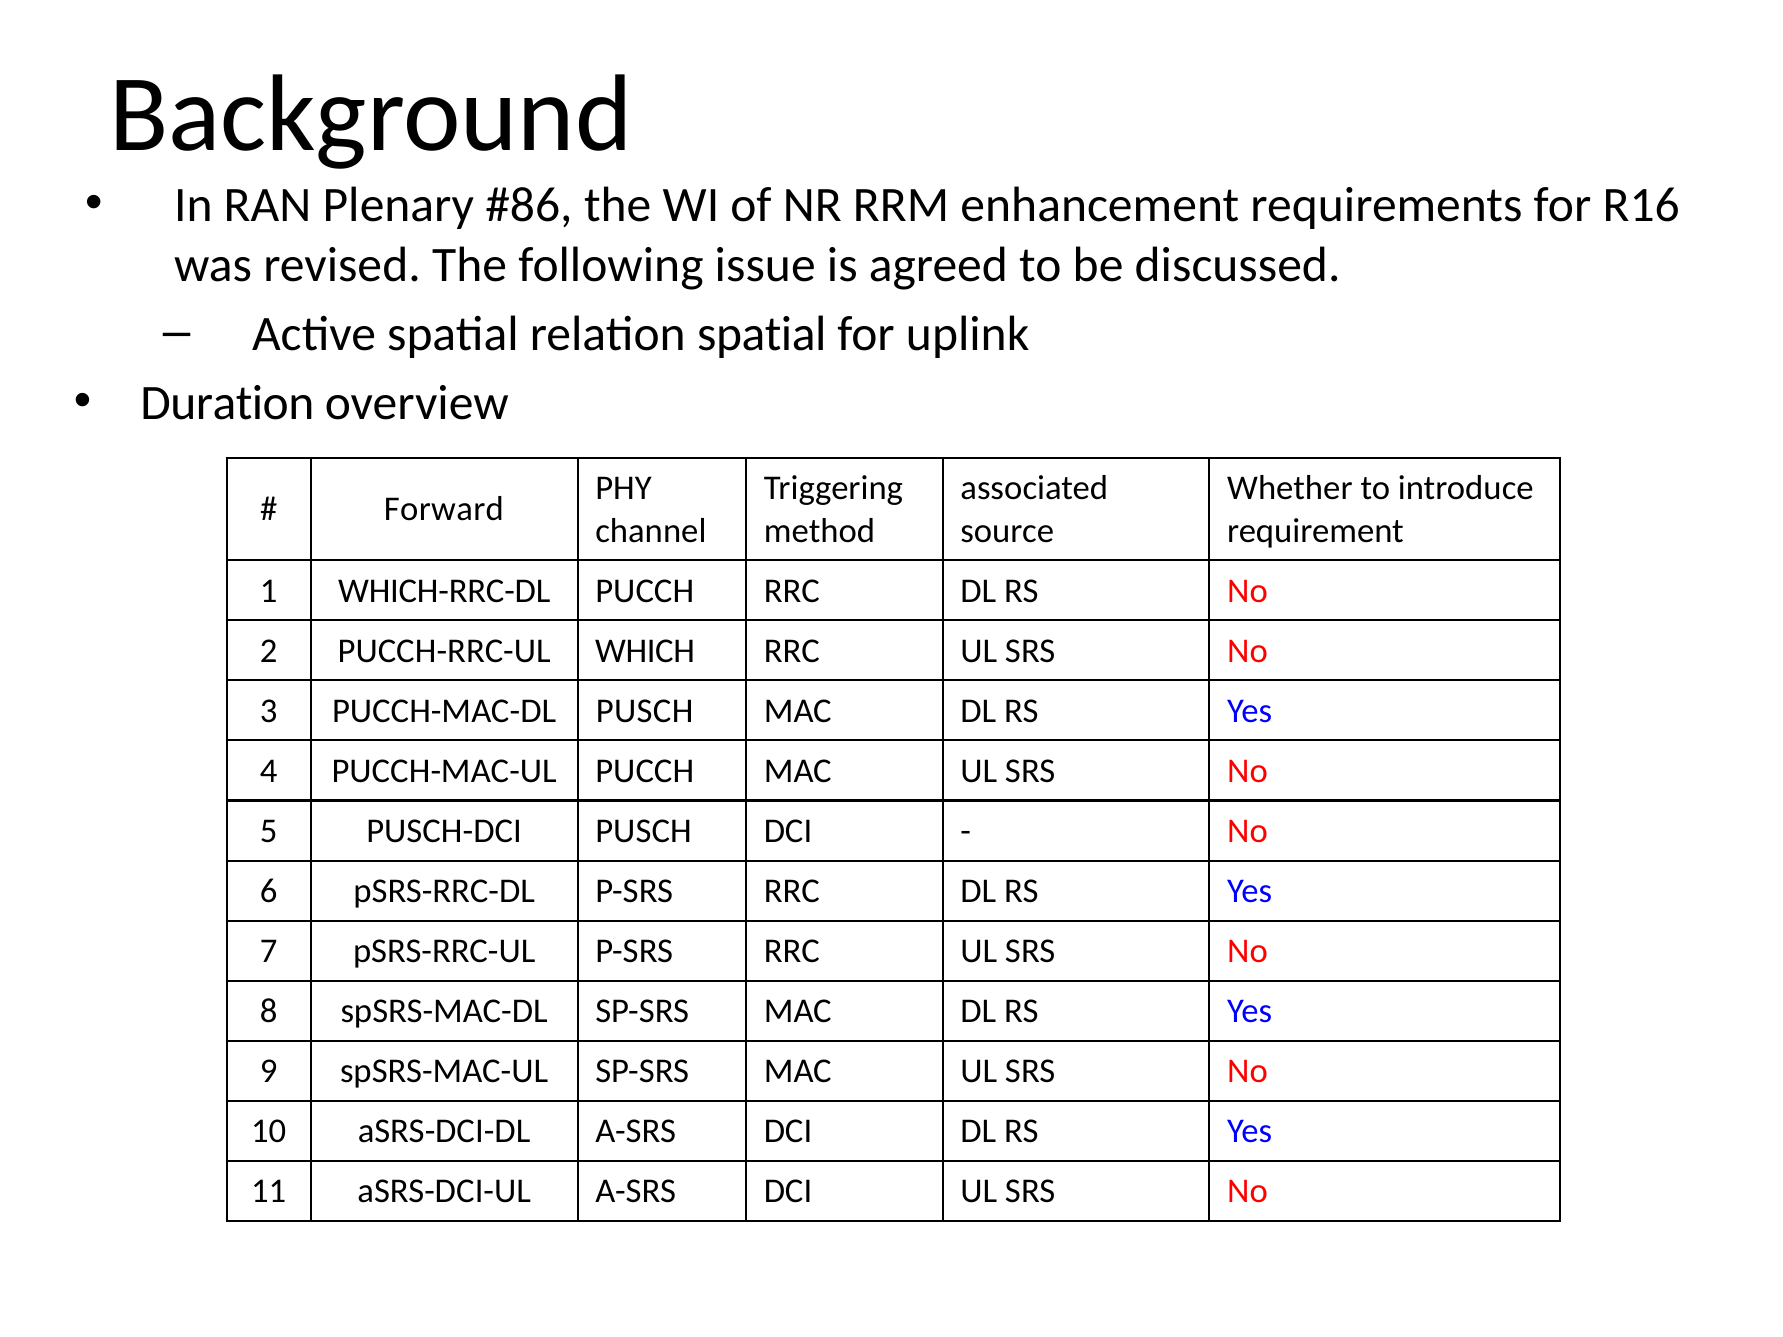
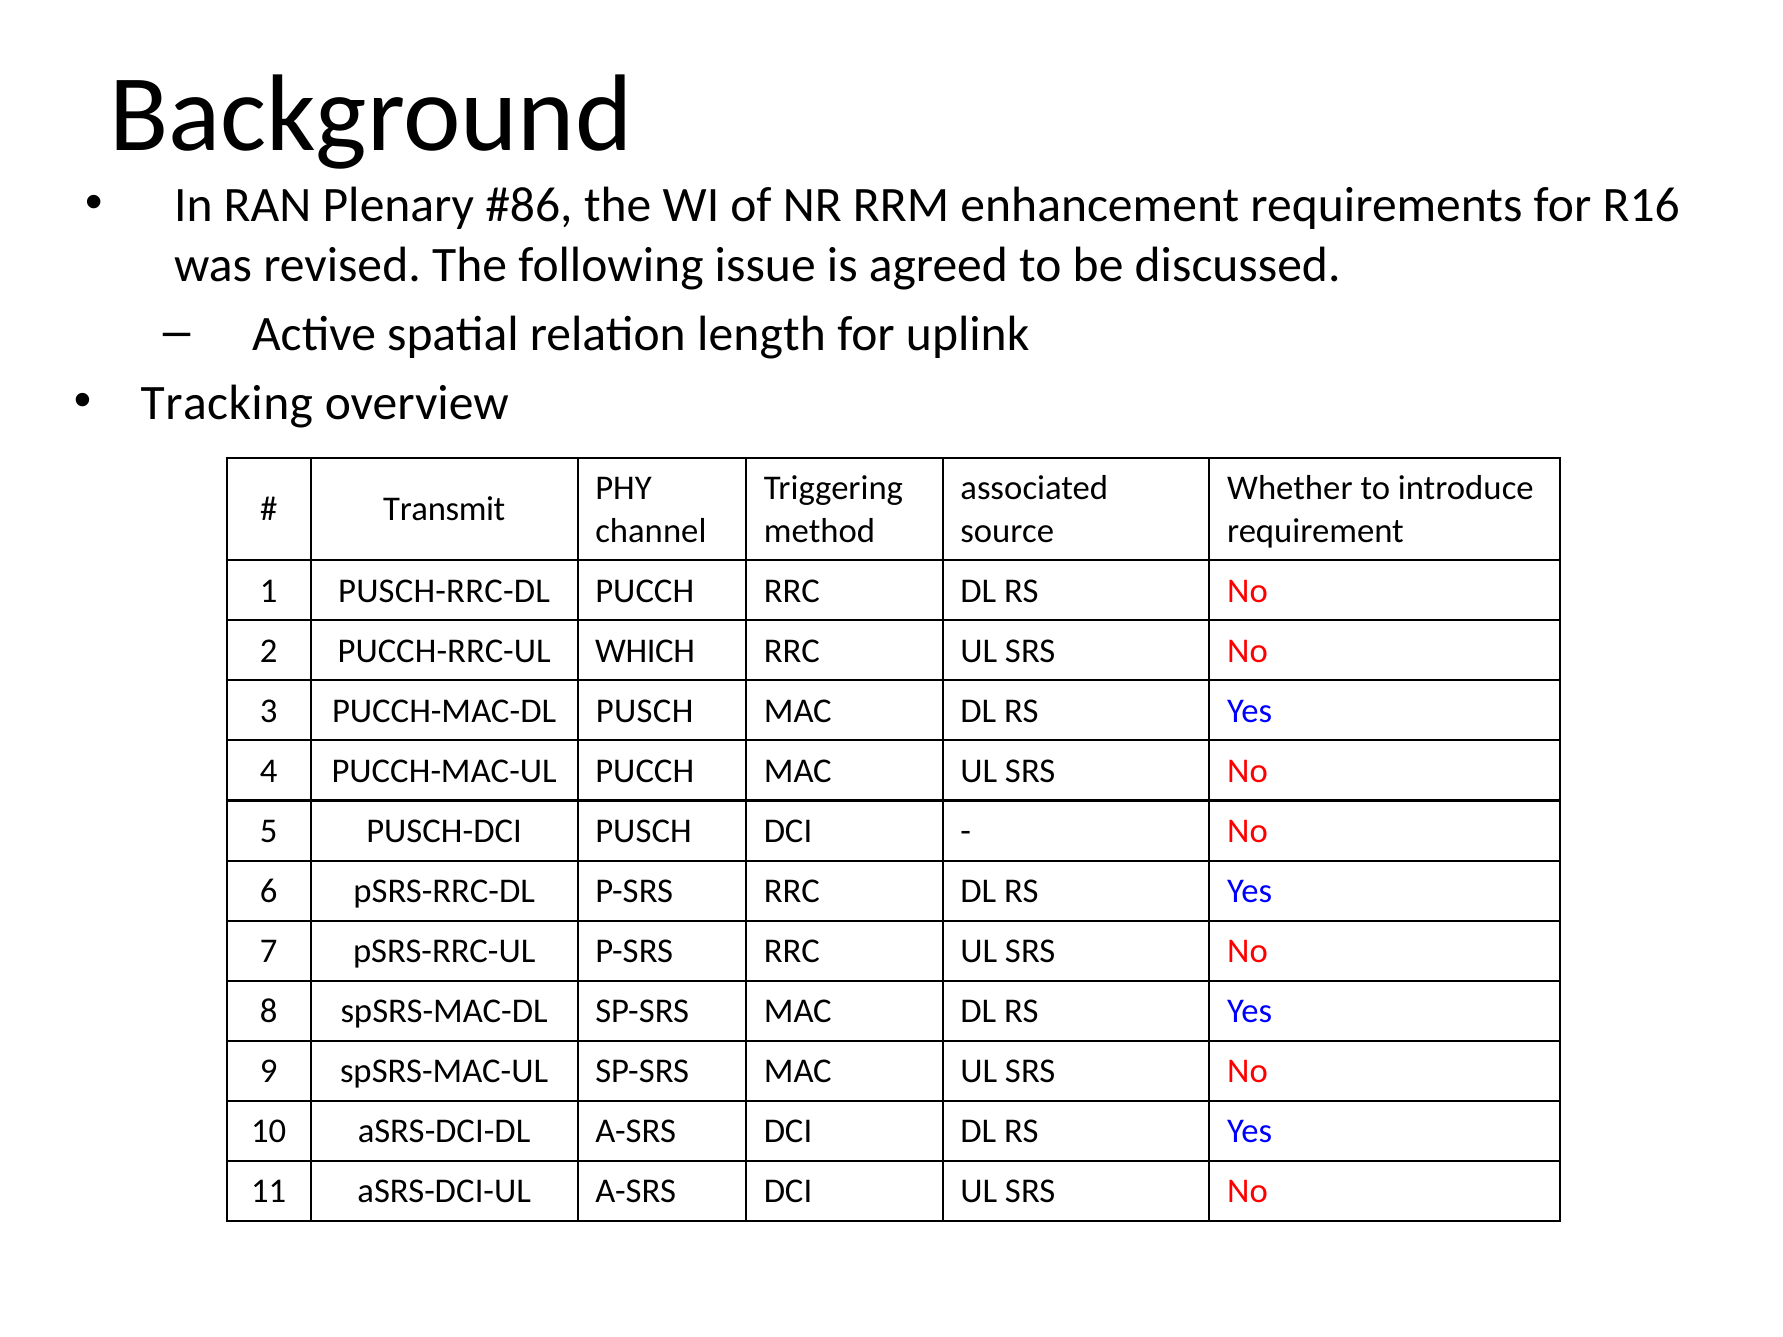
relation spatial: spatial -> length (761, 334)
Duration: Duration -> Tracking (227, 403)
Forward: Forward -> Transmit (444, 510)
WHICH-RRC-DL: WHICH-RRC-DL -> PUSCH-RRC-DL (444, 591)
